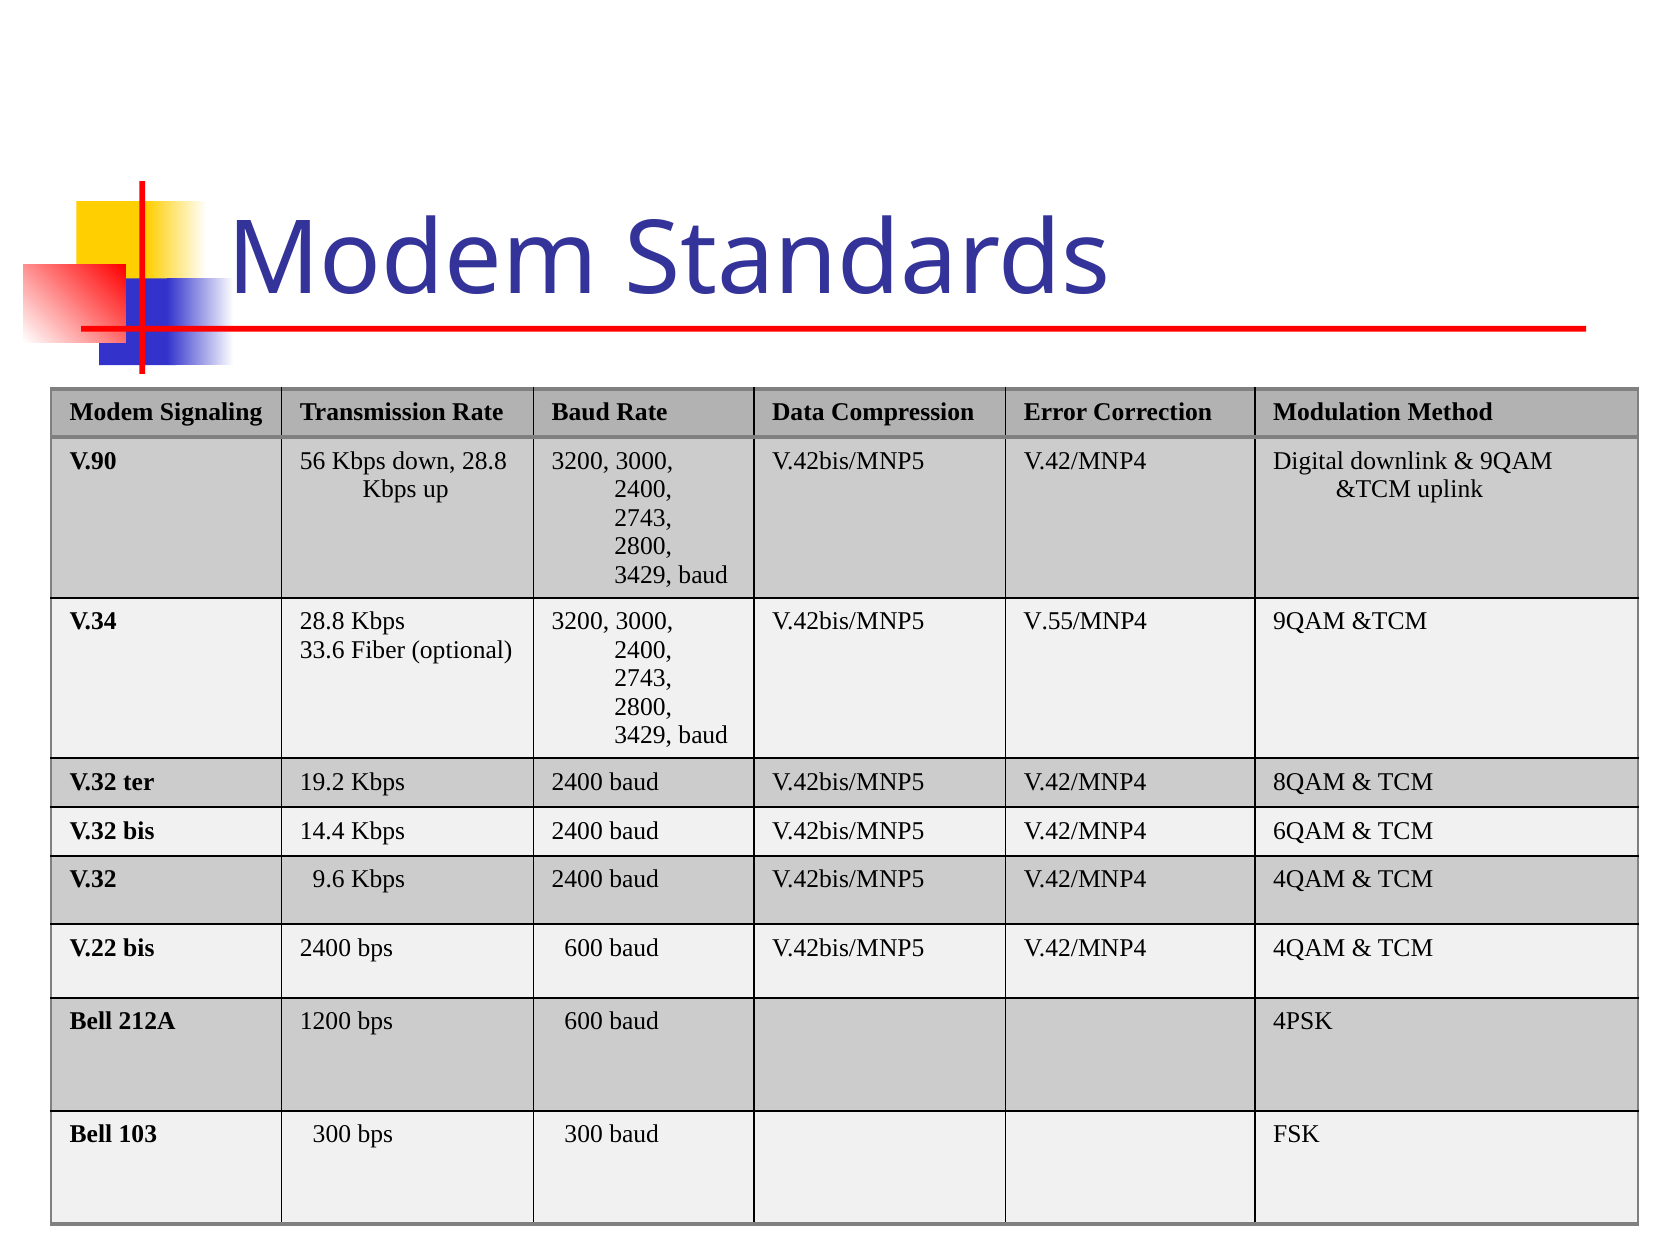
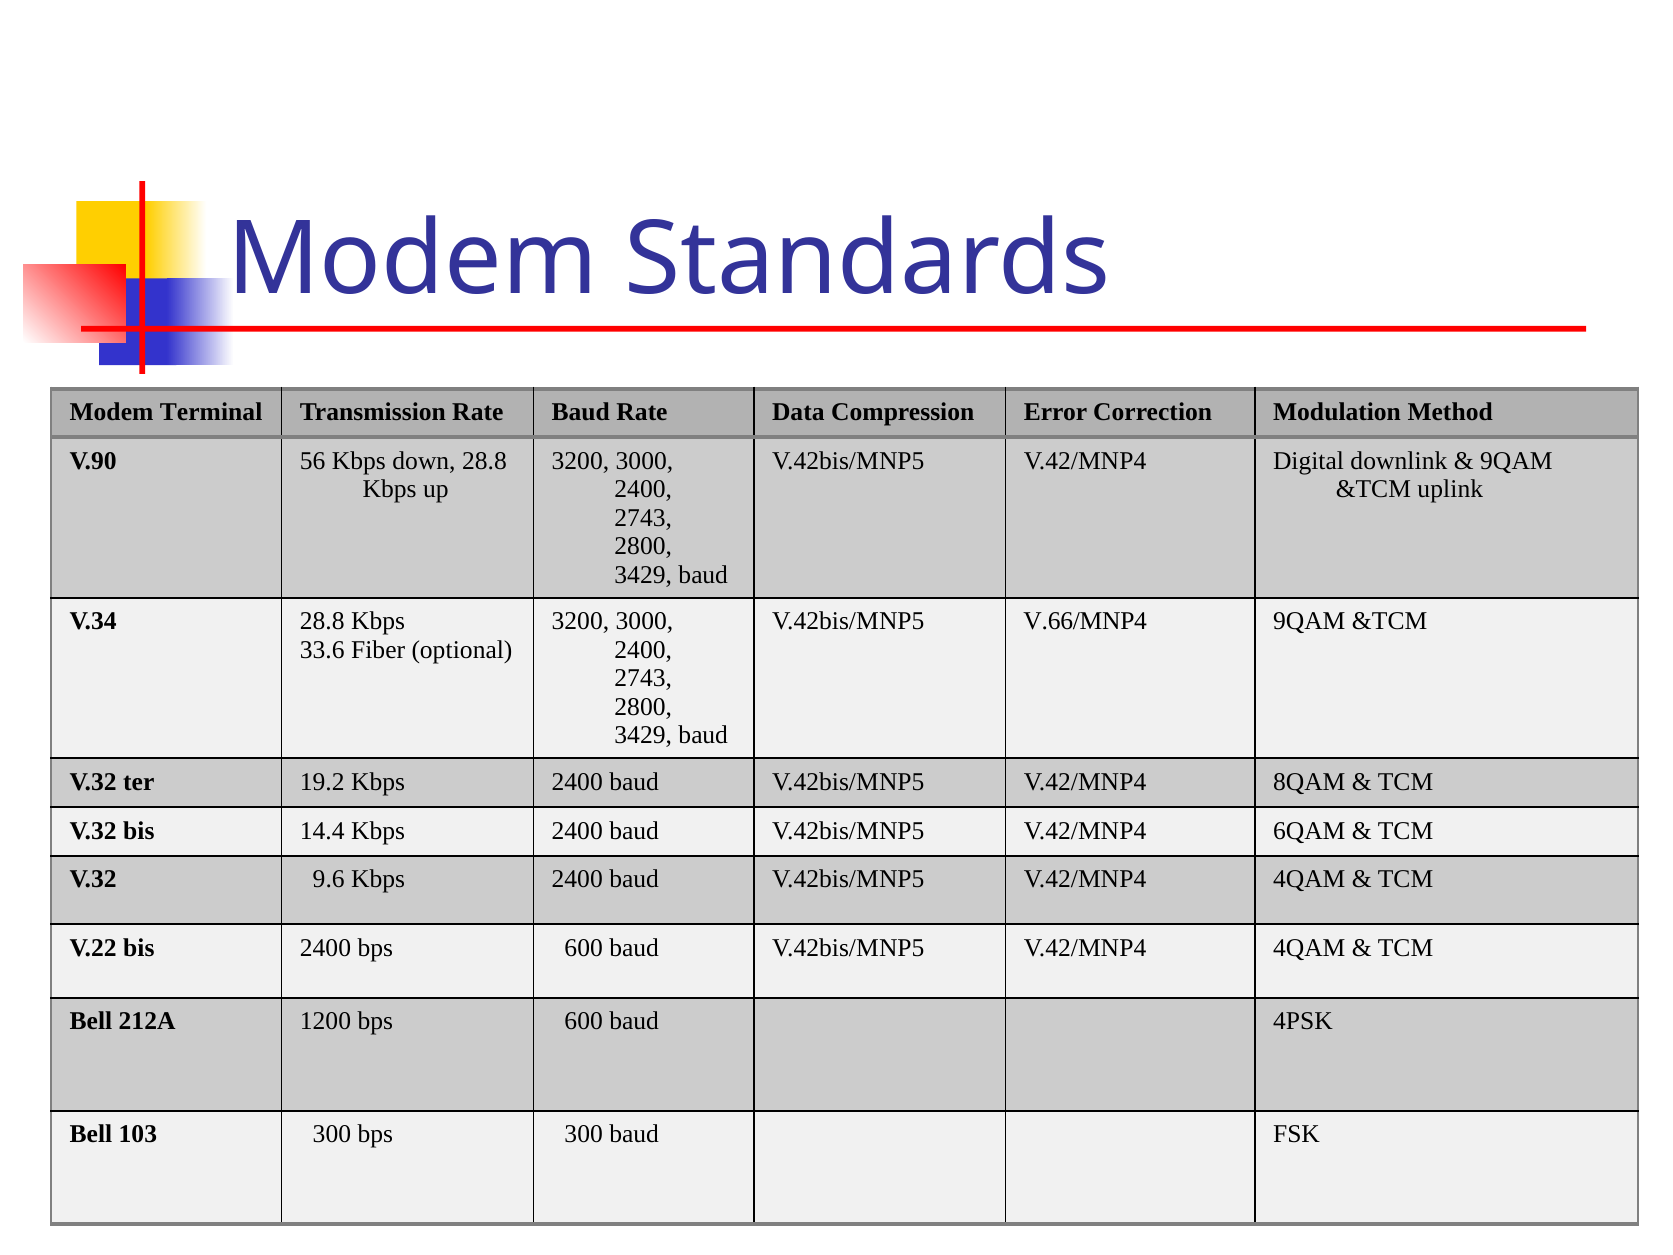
Signaling: Signaling -> Terminal (211, 412)
V.55/MNP4: V.55/MNP4 -> V.66/MNP4 (1085, 621)
